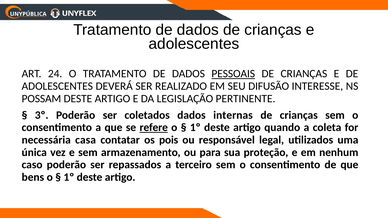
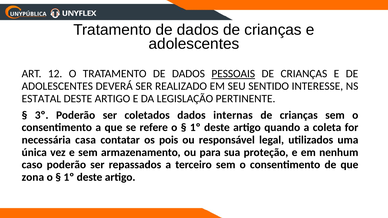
24: 24 -> 12 (55, 74)
DIFUSÃO: DIFUSÃO -> SENTIDO (269, 86)
POSSAM: POSSAM -> ESTATAL (41, 99)
refere underline: present -> none (154, 128)
bens: bens -> zona (33, 177)
